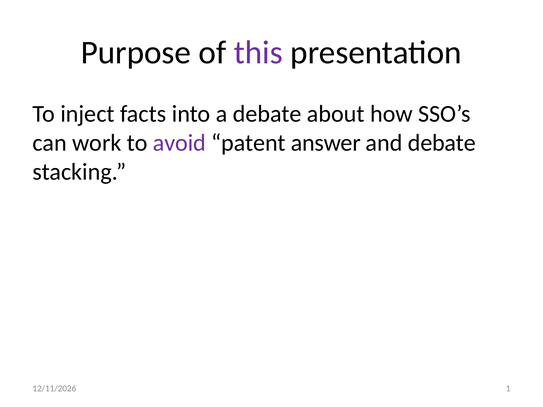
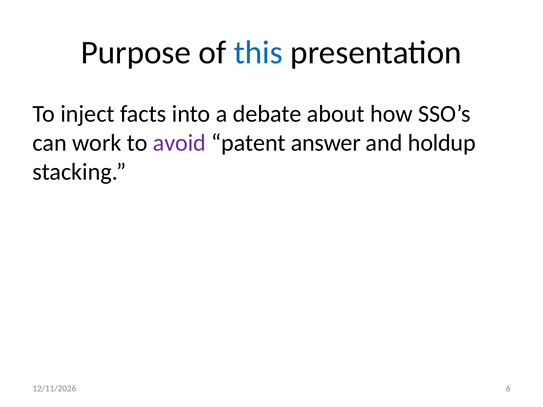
this colour: purple -> blue (258, 53)
and debate: debate -> holdup (442, 143)
1: 1 -> 6 (508, 389)
